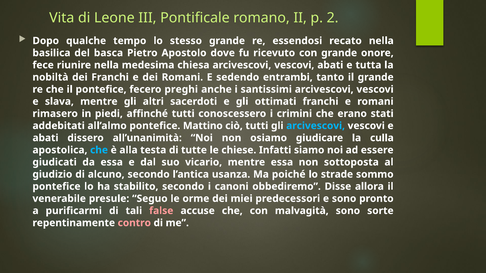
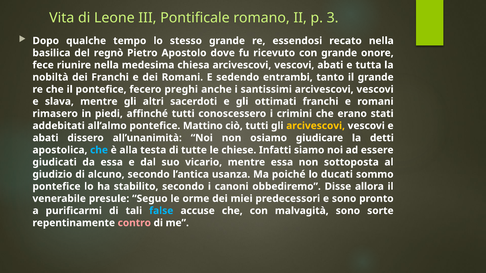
2: 2 -> 3 (333, 18)
basca: basca -> regnò (109, 53)
arcivescovi colour: light blue -> yellow (316, 126)
culla: culla -> detti (382, 138)
strade: strade -> ducati (337, 175)
false colour: pink -> light blue (161, 211)
